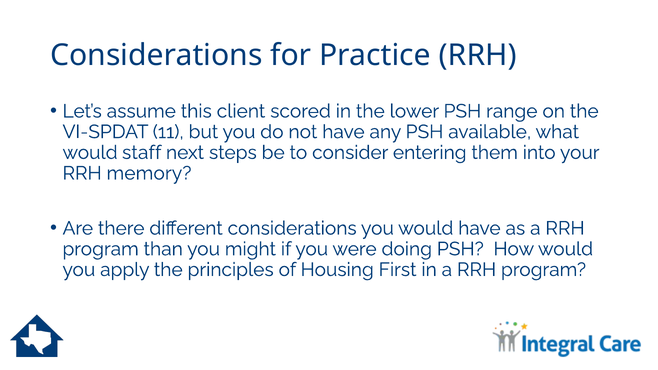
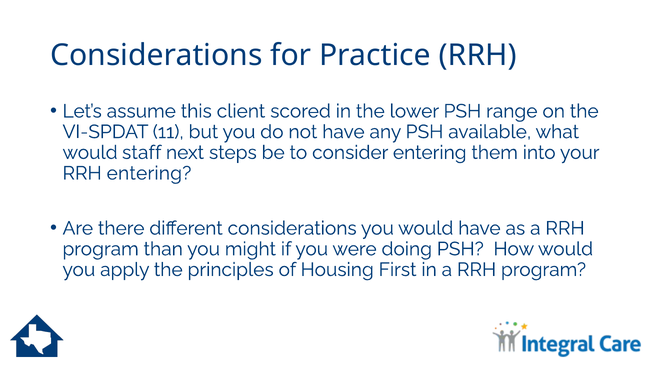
RRH memory: memory -> entering (149, 173)
